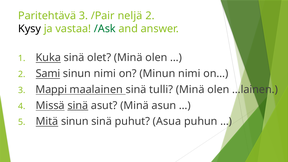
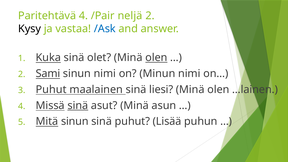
Paritehtävä 3: 3 -> 4 (83, 16)
/Ask colour: green -> blue (105, 29)
olen underline: none -> present (156, 58)
Mappi: Mappi -> Puhut (51, 90)
tulli: tulli -> liesi (161, 90)
Asua: Asua -> Lisää (167, 121)
